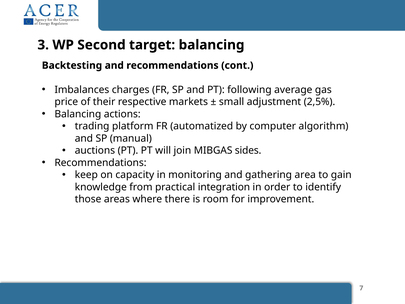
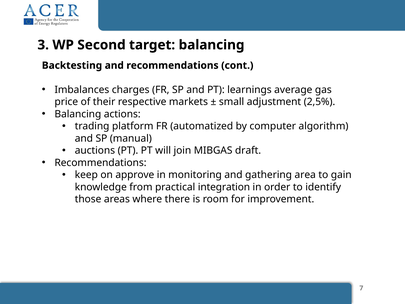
following: following -> learnings (249, 90)
sides: sides -> draft (248, 150)
capacity: capacity -> approve (135, 175)
